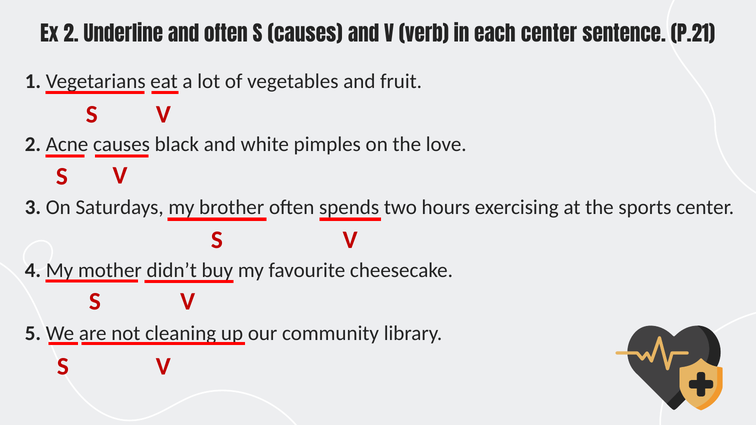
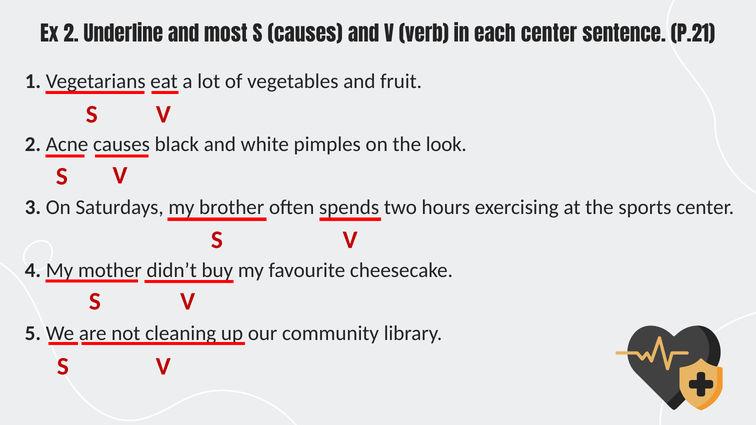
and often: often -> most (226, 35)
love: love -> look (446, 144)
